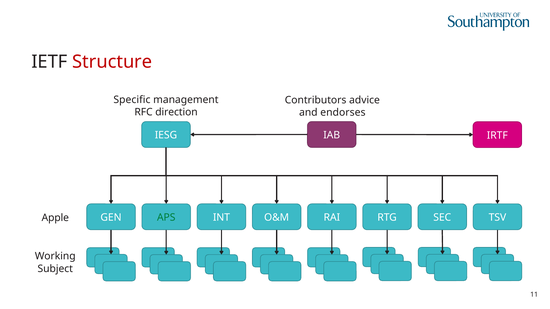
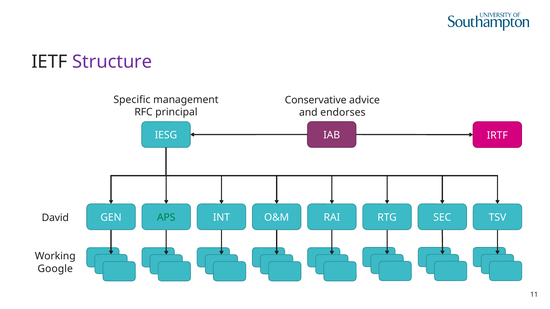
Structure colour: red -> purple (112, 62)
Contributors: Contributors -> Conservative (316, 100)
direction: direction -> principal (176, 112)
Apple: Apple -> David (55, 218)
Subject: Subject -> Google (55, 269)
